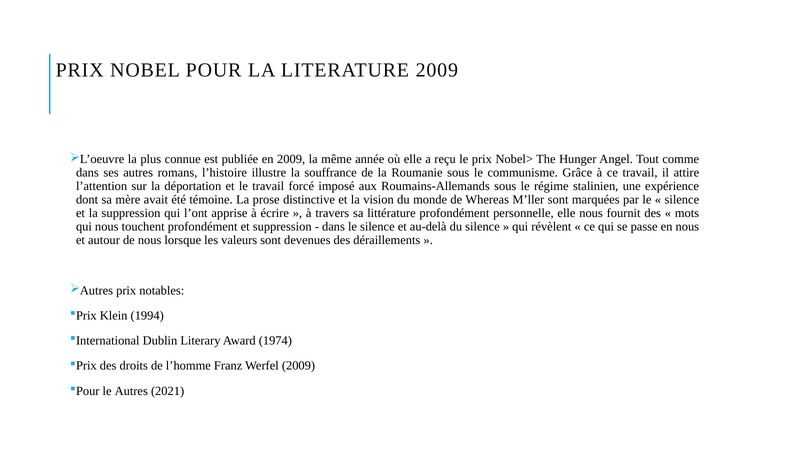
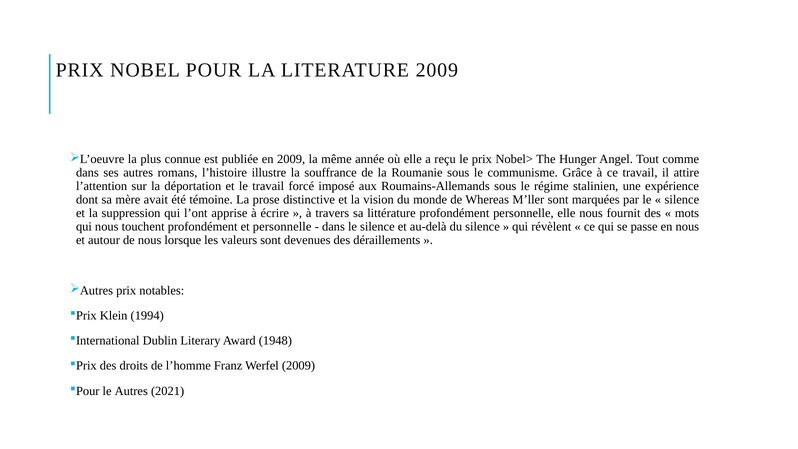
et suppression: suppression -> personnelle (282, 227)
1974: 1974 -> 1948 (275, 341)
